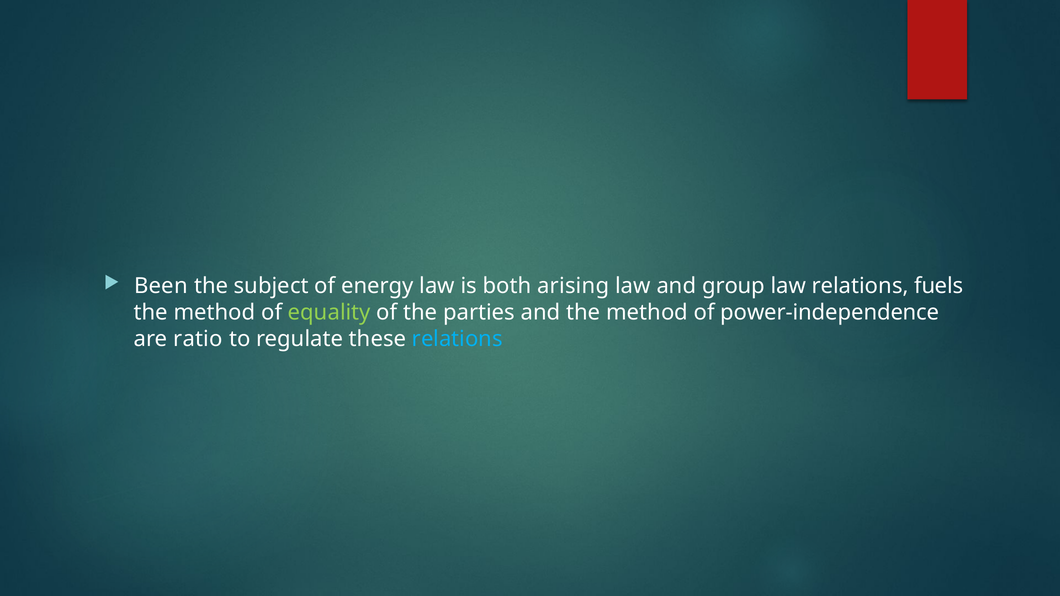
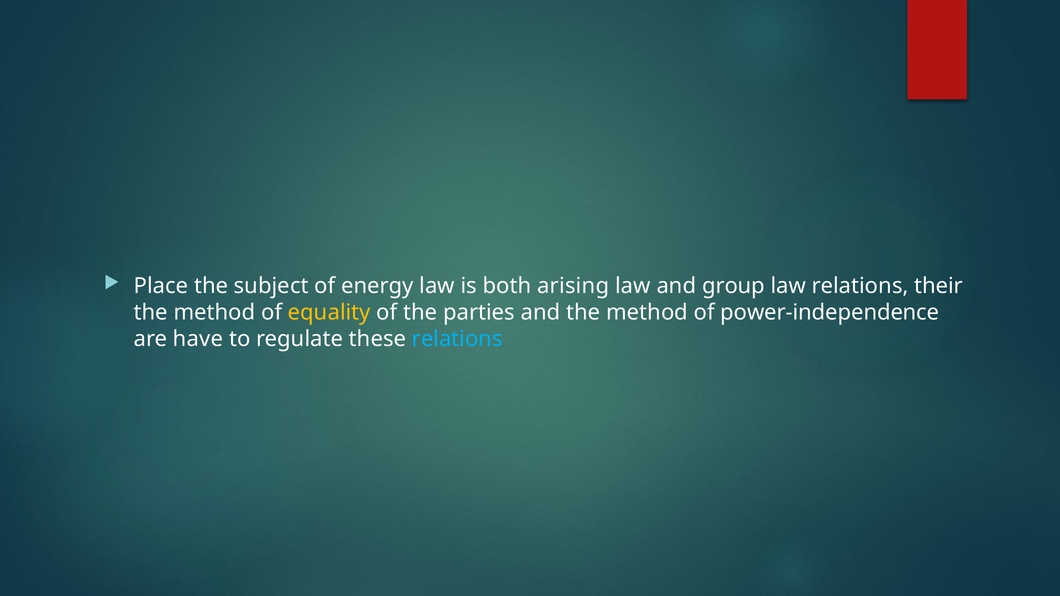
Been: Been -> Place (161, 286)
fuels: fuels -> their (939, 286)
equality colour: light green -> yellow (329, 313)
ratio: ratio -> have (198, 339)
